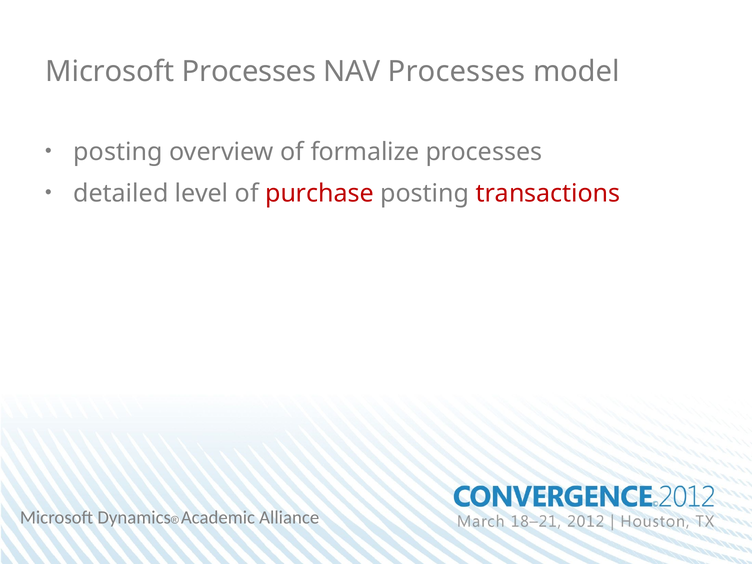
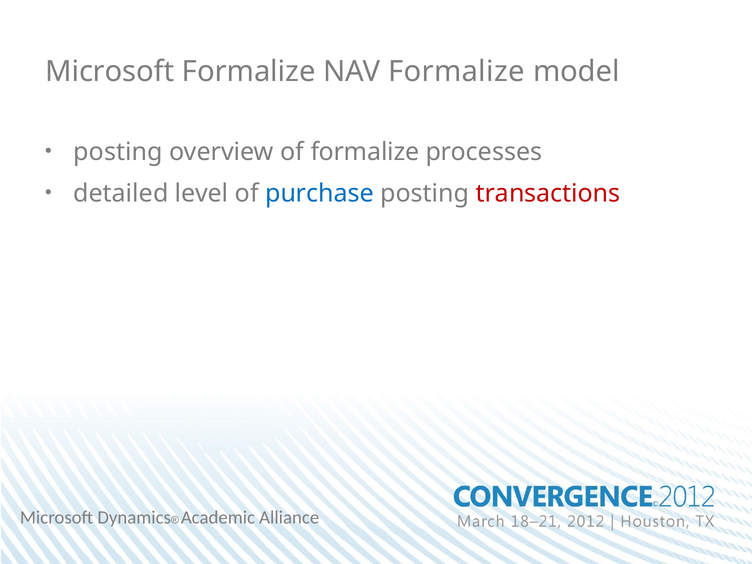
Microsoft Processes: Processes -> Formalize (249, 72)
NAV Processes: Processes -> Formalize (456, 72)
purchase colour: red -> blue (319, 194)
